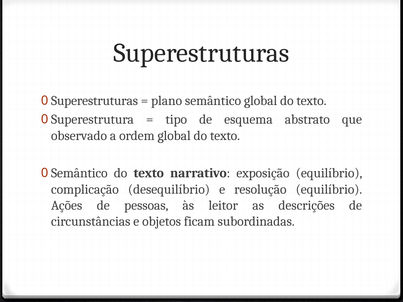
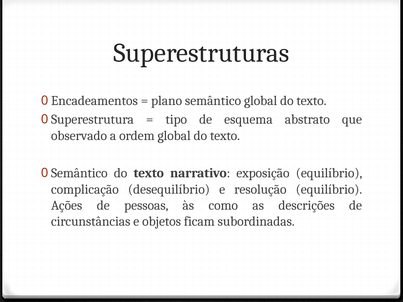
Superestruturas: Superestruturas -> Encadeamentos (94, 101)
leitor: leitor -> como (223, 206)
